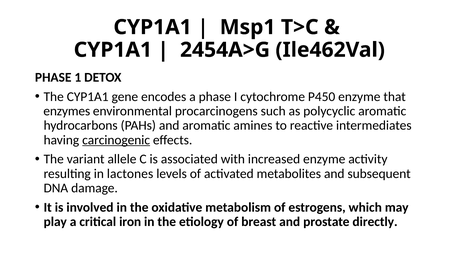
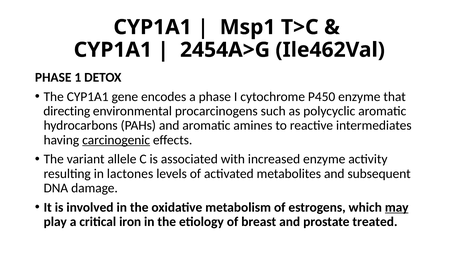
enzymes: enzymes -> directing (67, 111)
may underline: none -> present (397, 207)
directly: directly -> treated (375, 222)
